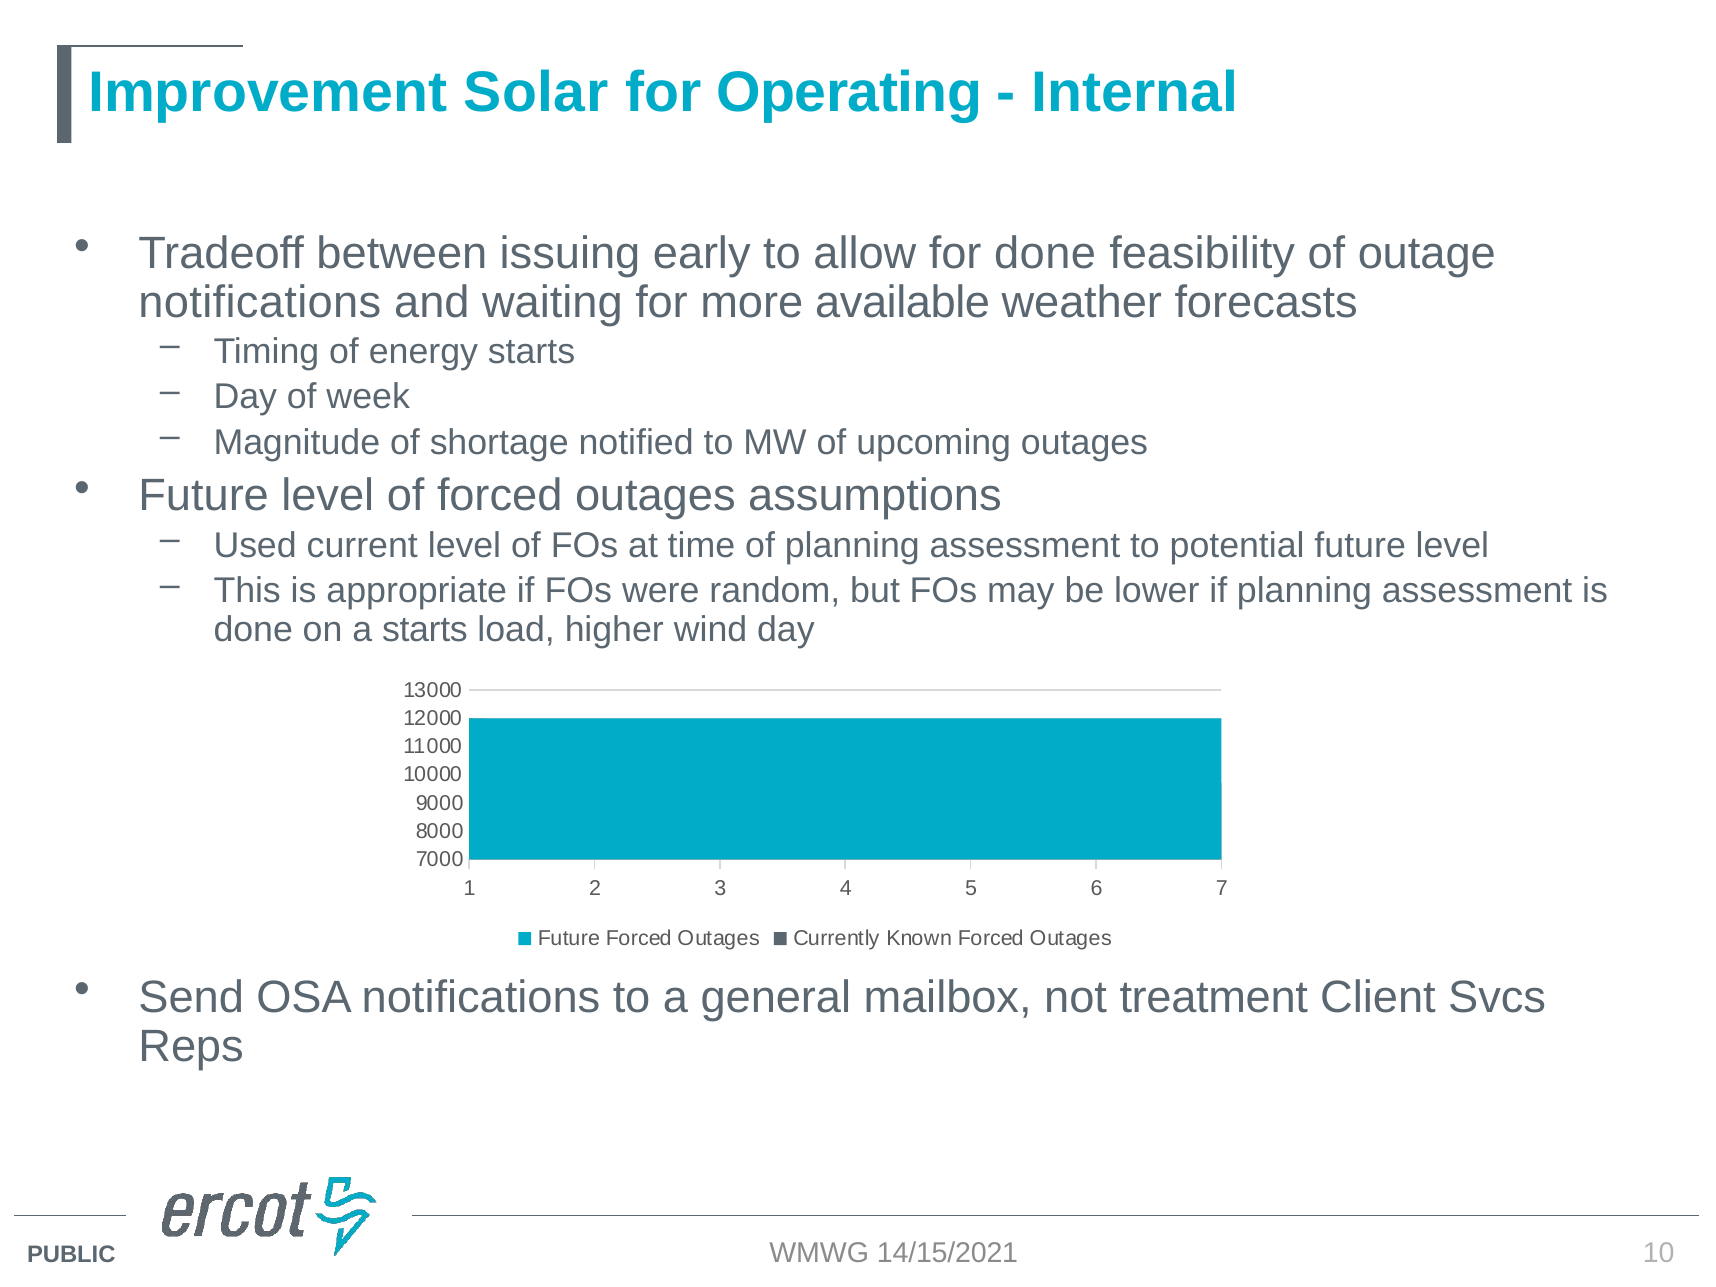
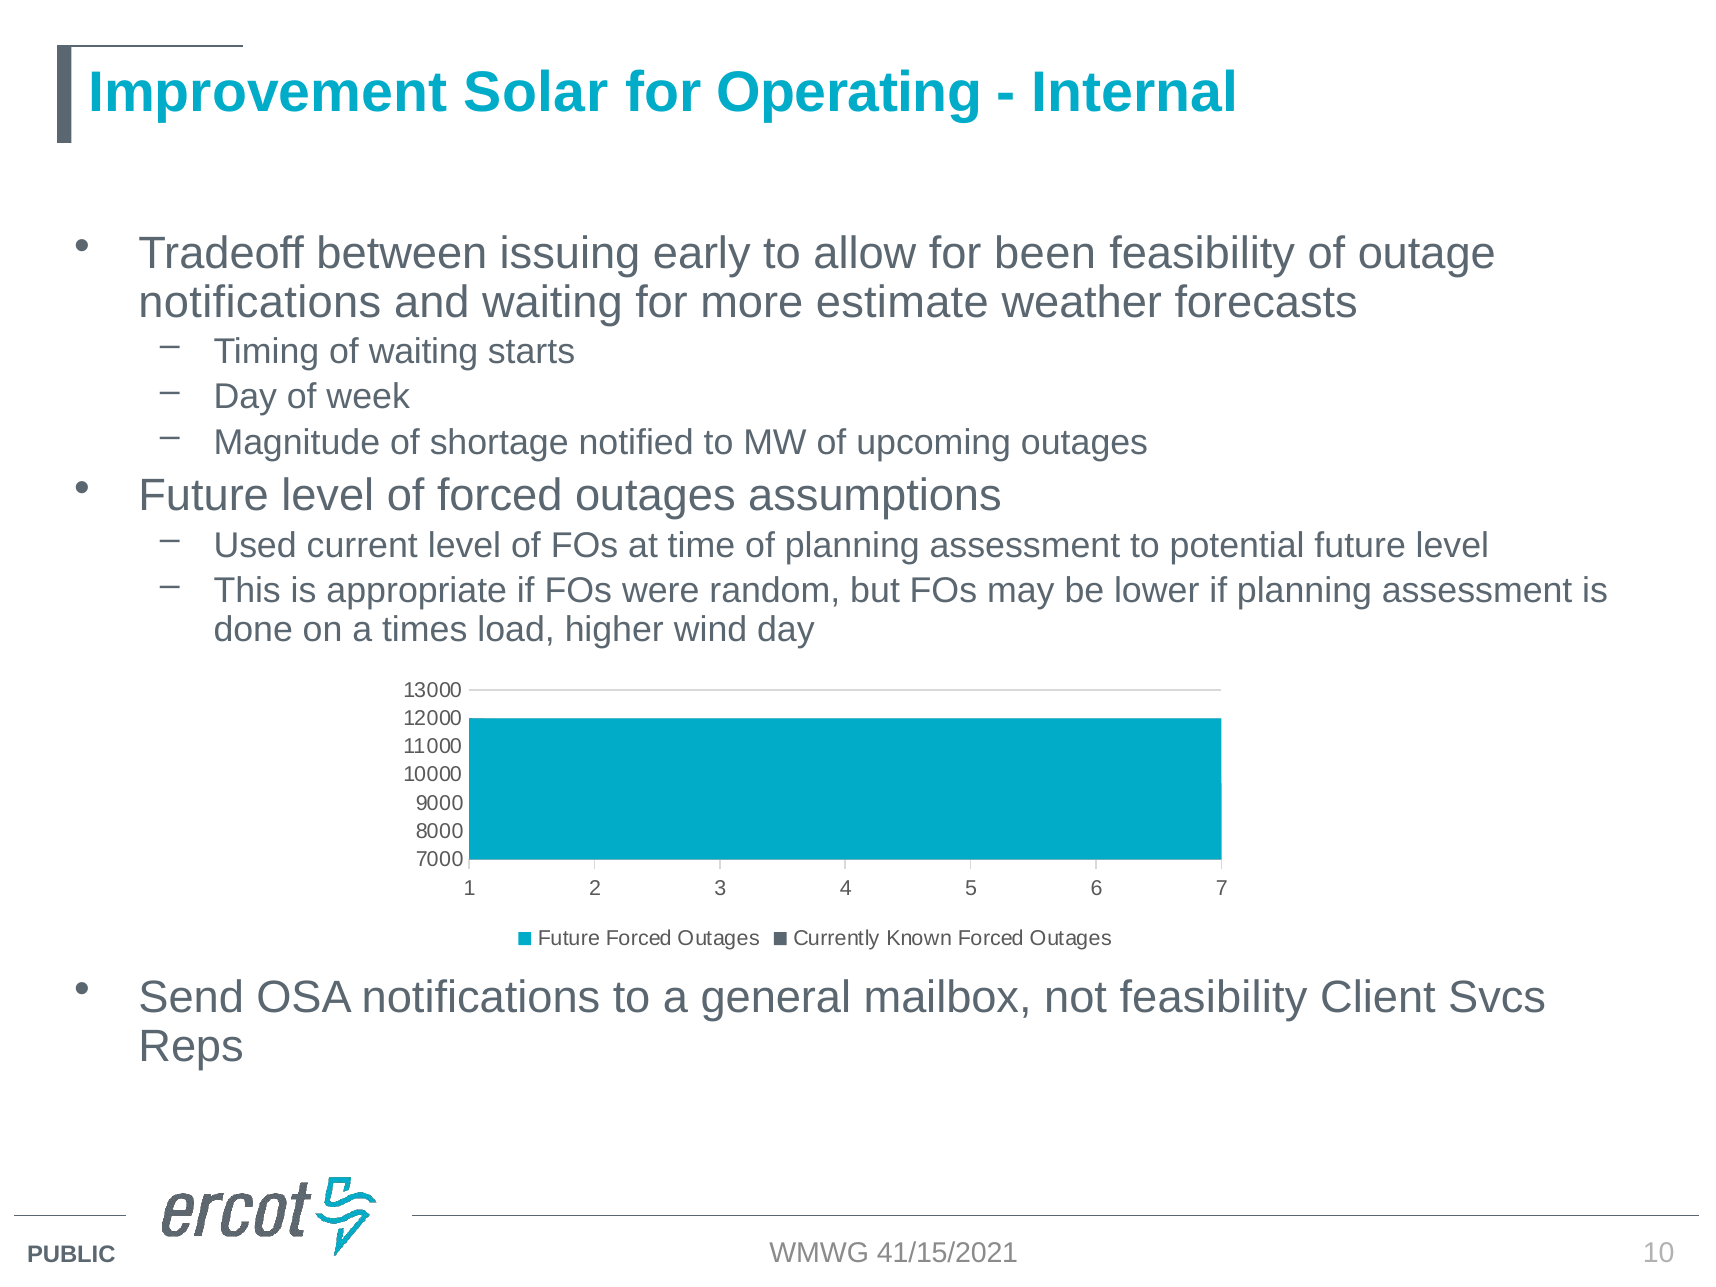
for done: done -> been (1045, 253)
available: available -> estimate (902, 302)
of energy: energy -> waiting (424, 352)
a starts: starts -> times (425, 629)
not treatment: treatment -> feasibility (1213, 997)
14/15/2021: 14/15/2021 -> 41/15/2021 (948, 1253)
